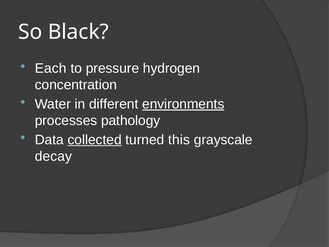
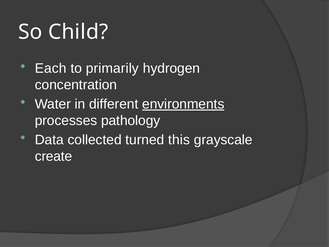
Black: Black -> Child (78, 32)
pressure: pressure -> primarily (112, 68)
collected underline: present -> none (95, 140)
decay: decay -> create (54, 156)
